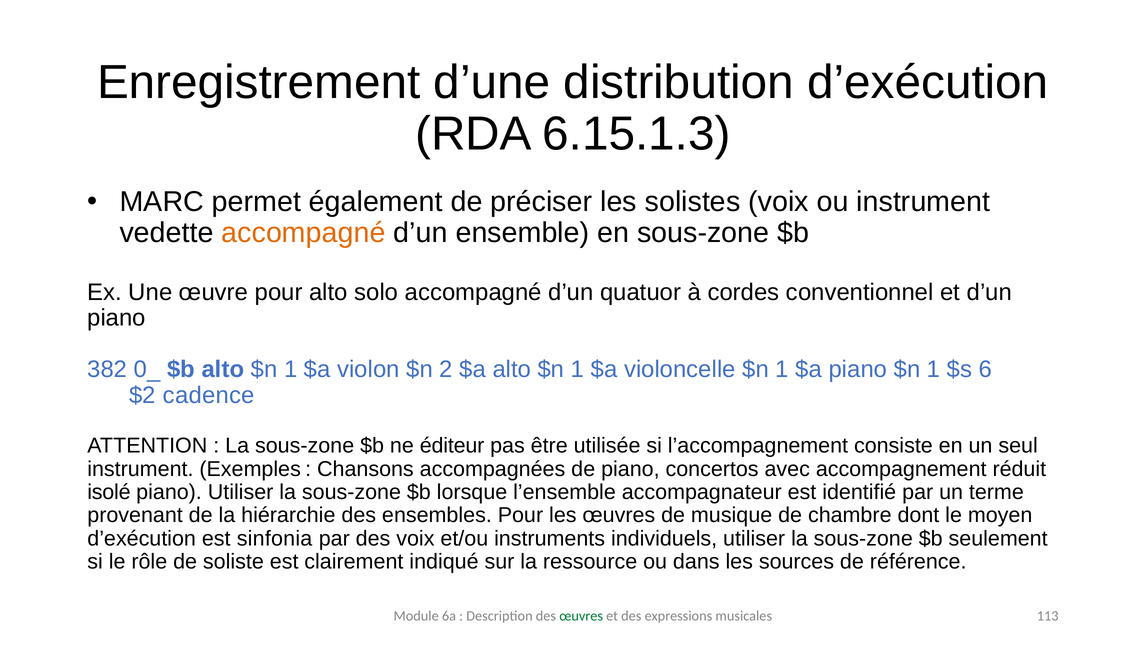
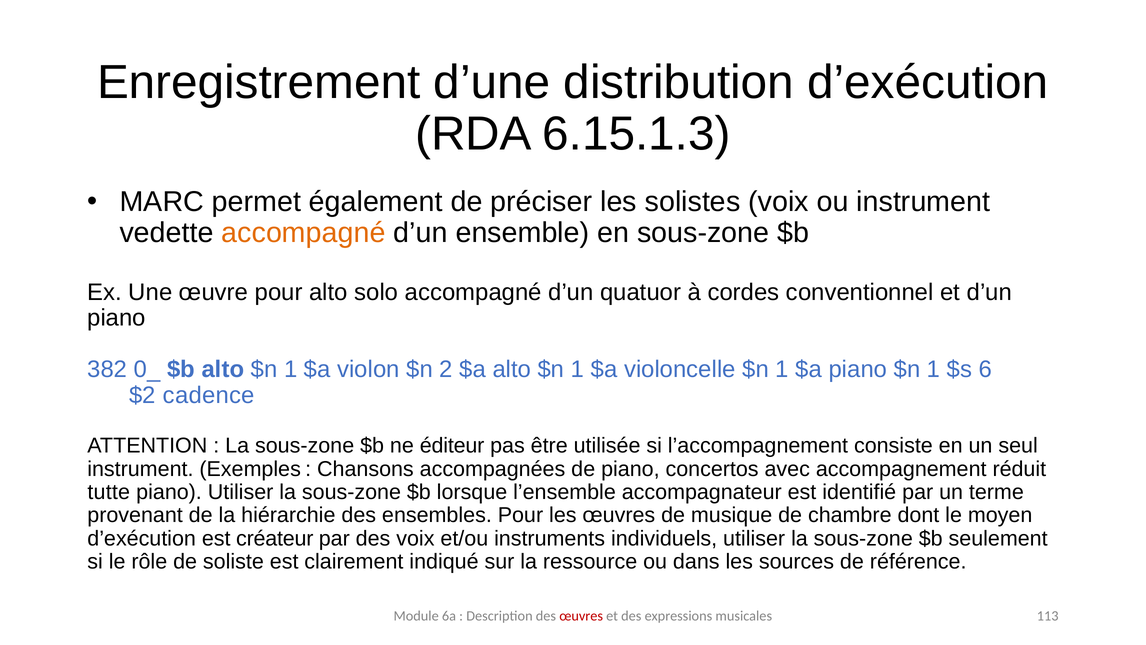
isolé: isolé -> tutte (109, 492)
sinfonia: sinfonia -> créateur (275, 538)
œuvres colour: green -> red (581, 615)
